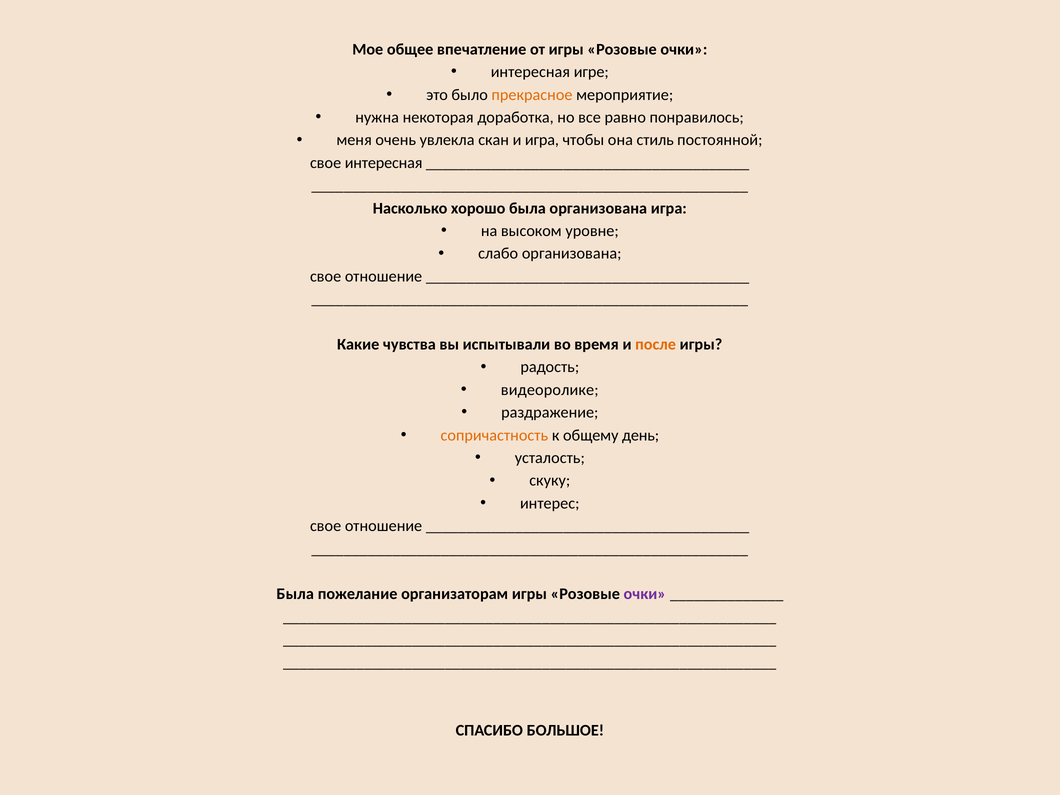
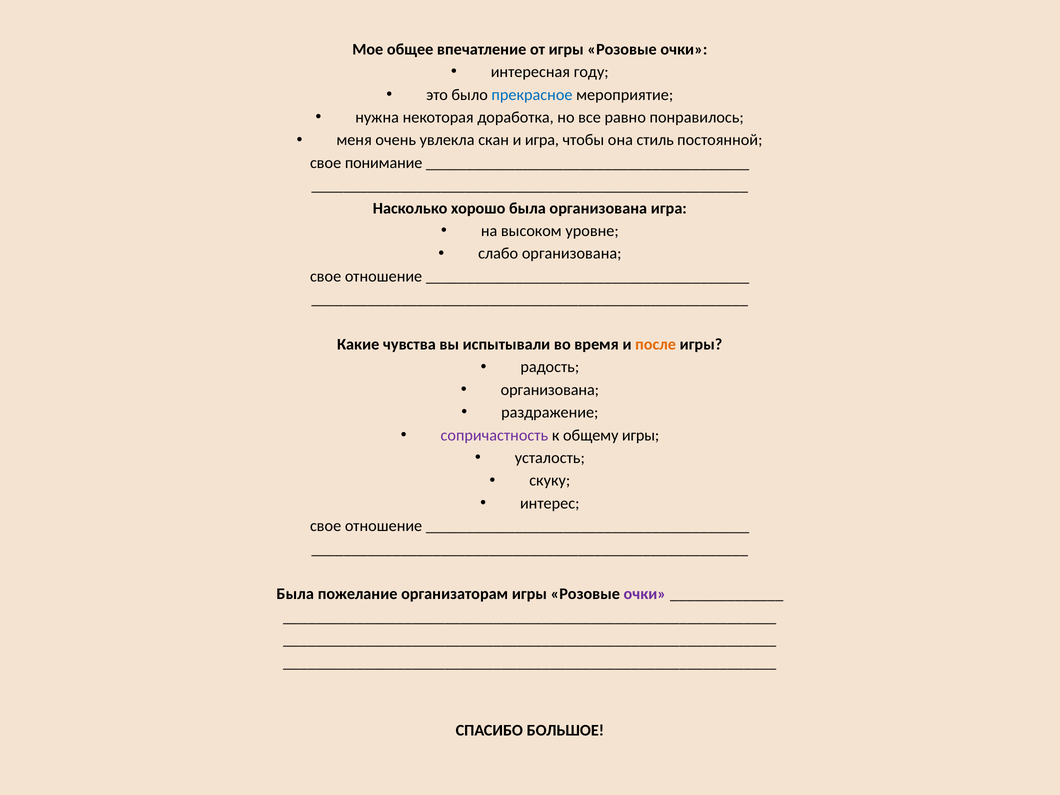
игре: игре -> году (591, 72)
прекрасное colour: orange -> blue (532, 95)
свое интересная: интересная -> понимание (384, 163)
видеоролике: видеоролике -> организована (550, 390)
сопричастность colour: orange -> purple (494, 435)
общему день: день -> игры (641, 435)
